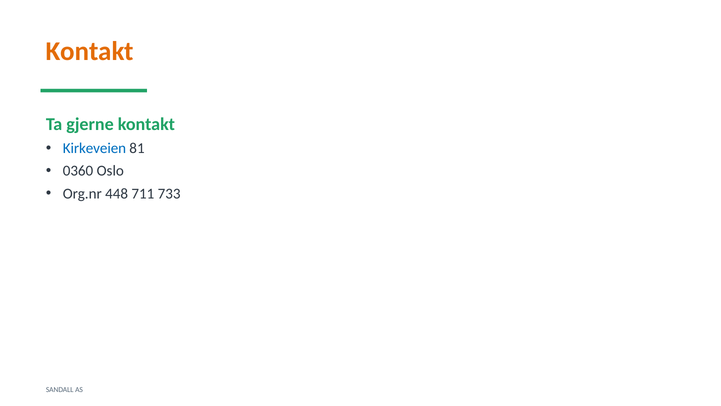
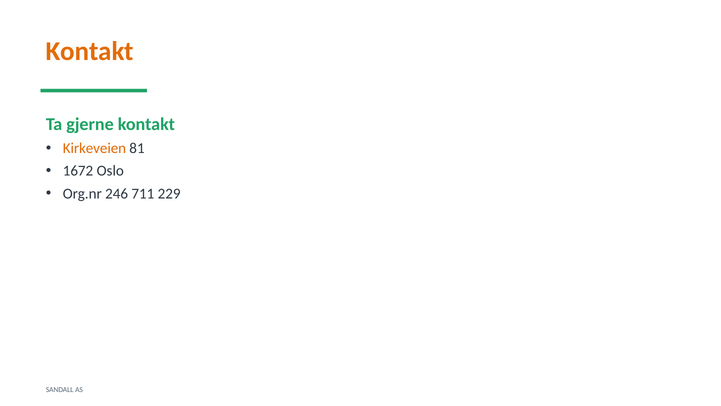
Kirkeveien colour: blue -> orange (94, 148)
0360: 0360 -> 1672 (78, 171)
448: 448 -> 246 (117, 193)
733: 733 -> 229 (169, 193)
